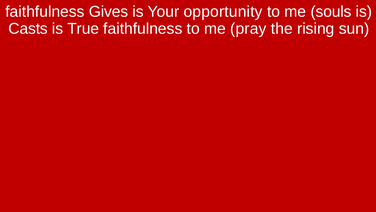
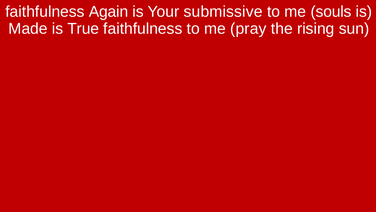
Gives: Gives -> Again (109, 12)
opportunity: opportunity -> submissive (223, 12)
Casts: Casts -> Made (28, 29)
